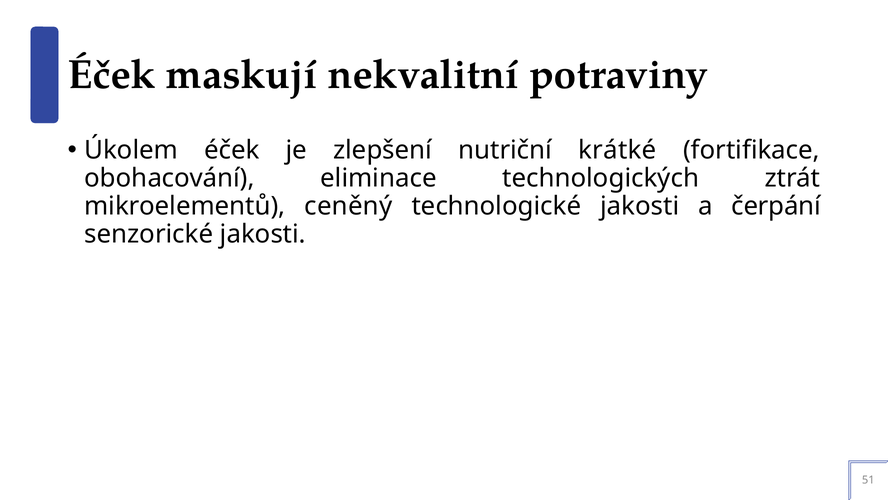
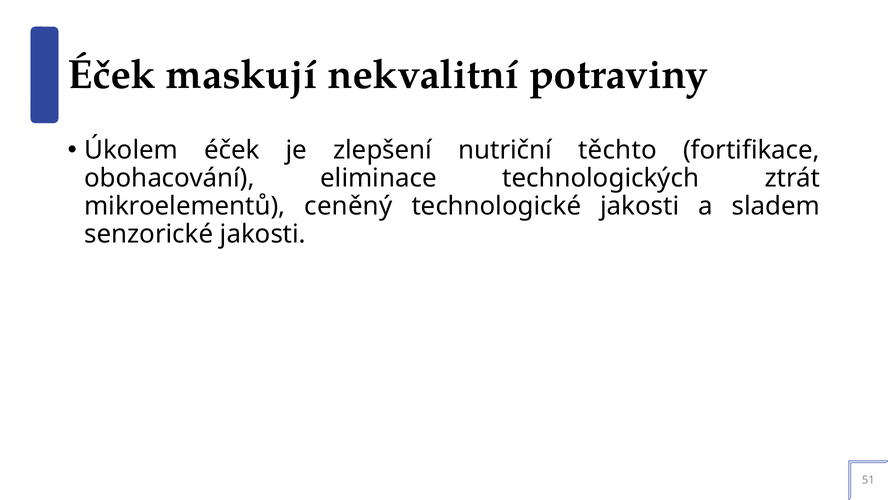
krátké: krátké -> těchto (617, 150)
čerpání: čerpání -> sladem (776, 206)
